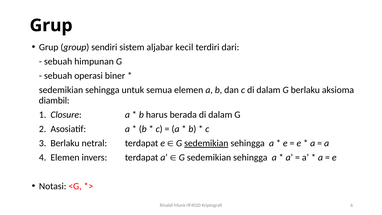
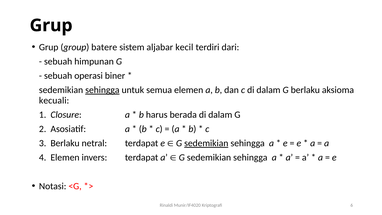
sendiri: sendiri -> batere (104, 47)
sehingga underline: none -> present (102, 90)
diambil: diambil -> kecuali (54, 100)
